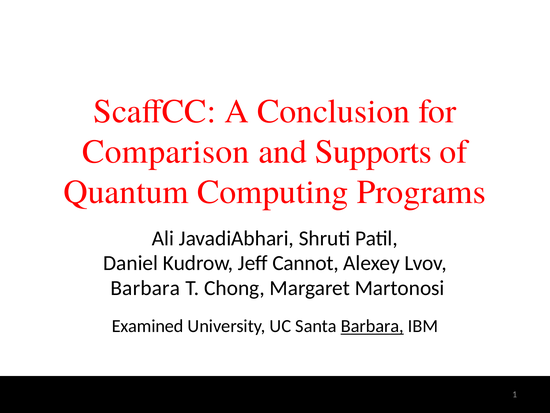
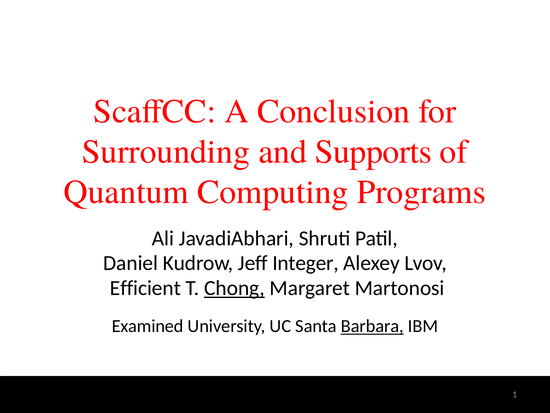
Comparison: Comparison -> Surrounding (166, 152)
Cannot: Cannot -> Integer (306, 263)
Barbara: Barbara -> Efficient (145, 288)
Chong underline: none -> present (234, 288)
